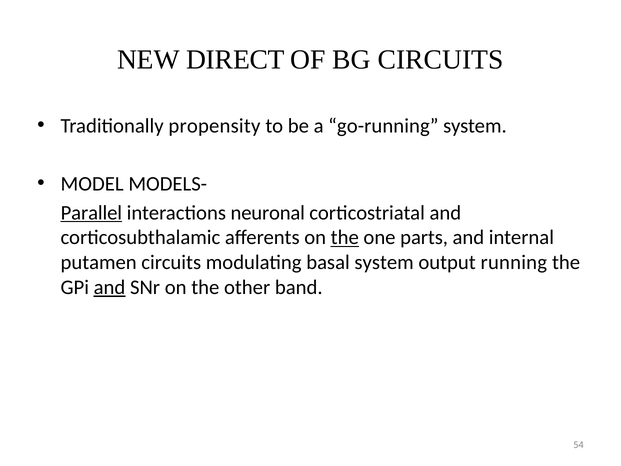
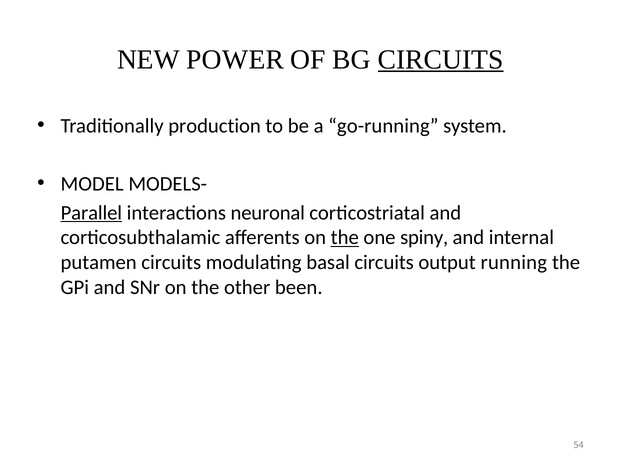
DIRECT: DIRECT -> POWER (235, 59)
CIRCUITS underline: none -> present (441, 59)
propensity: propensity -> production (215, 126)
parts: parts -> spiny (424, 237)
basal system: system -> circuits (384, 262)
and underline: present -> none (110, 287)
band: band -> been (299, 287)
